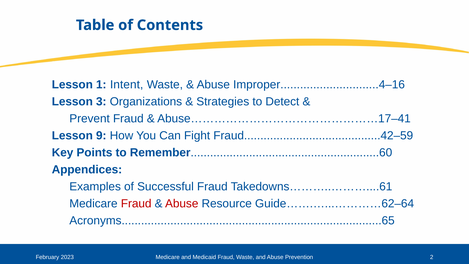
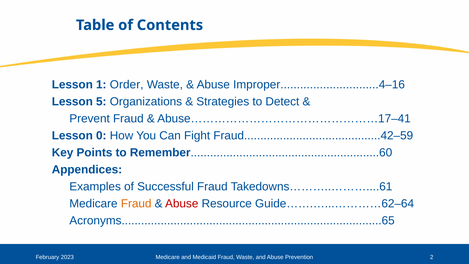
Intent: Intent -> Order (127, 85)
3: 3 -> 5 (101, 102)
9: 9 -> 0 (101, 136)
Fraud colour: red -> orange (136, 204)
